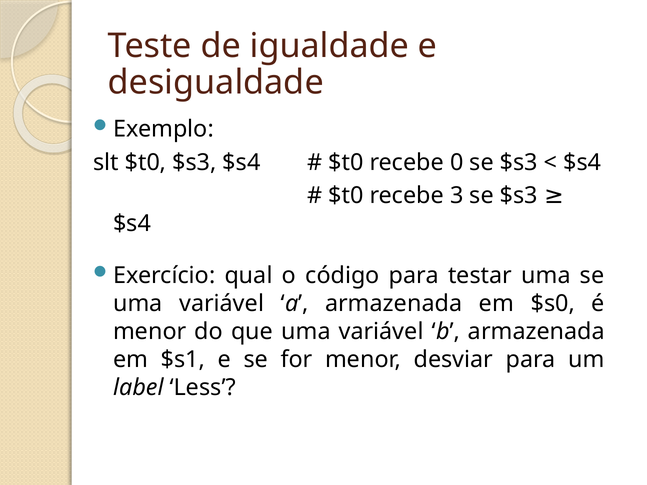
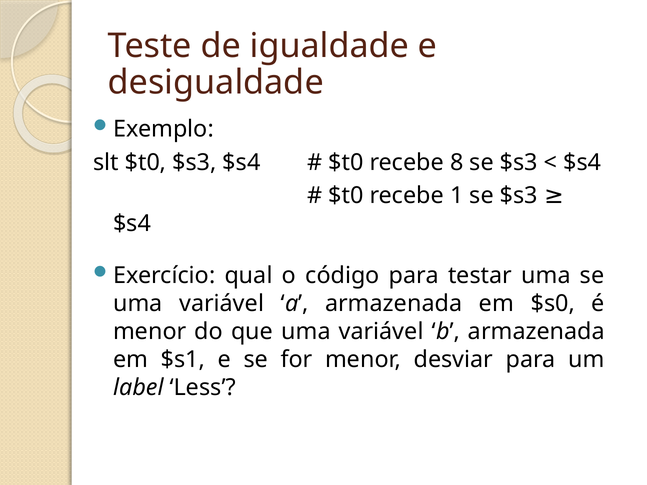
0: 0 -> 8 (457, 162)
3: 3 -> 1 (457, 196)
